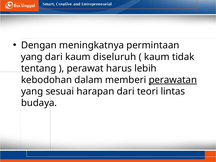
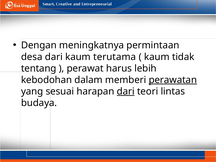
yang: yang -> desa (32, 57)
diseluruh: diseluruh -> terutama (115, 57)
dari underline: none -> present (126, 91)
